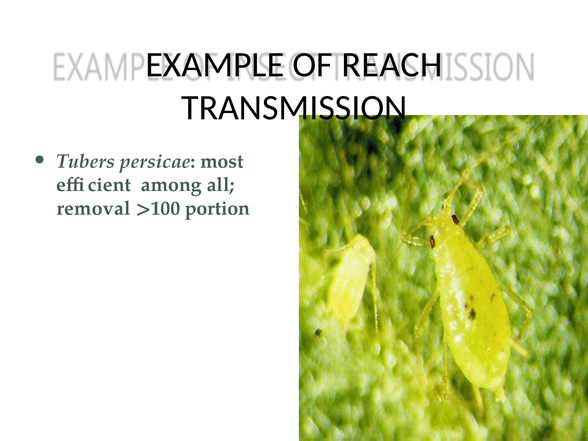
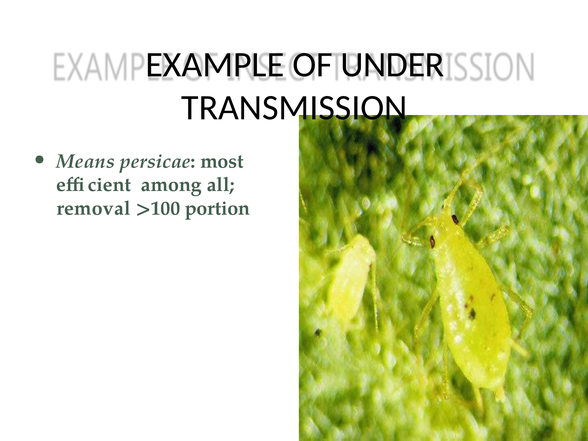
REACH: REACH -> UNDER (392, 64)
Tubers: Tubers -> Means (86, 161)
